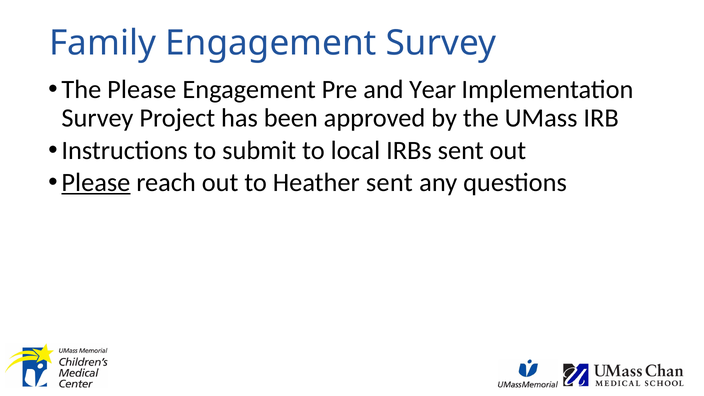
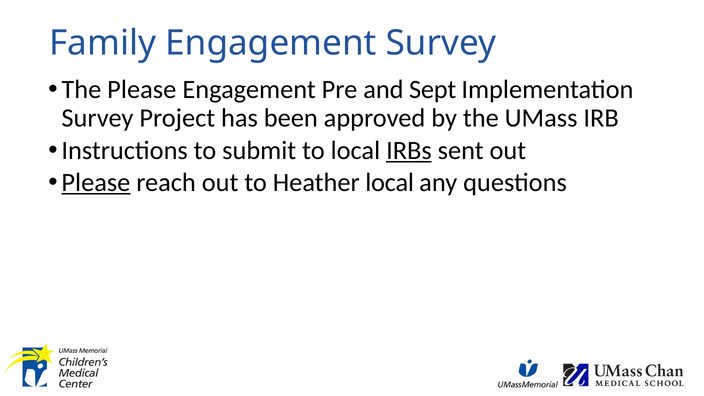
Year: Year -> Sept (433, 90)
IRBs underline: none -> present (409, 150)
Heather sent: sent -> local (390, 182)
